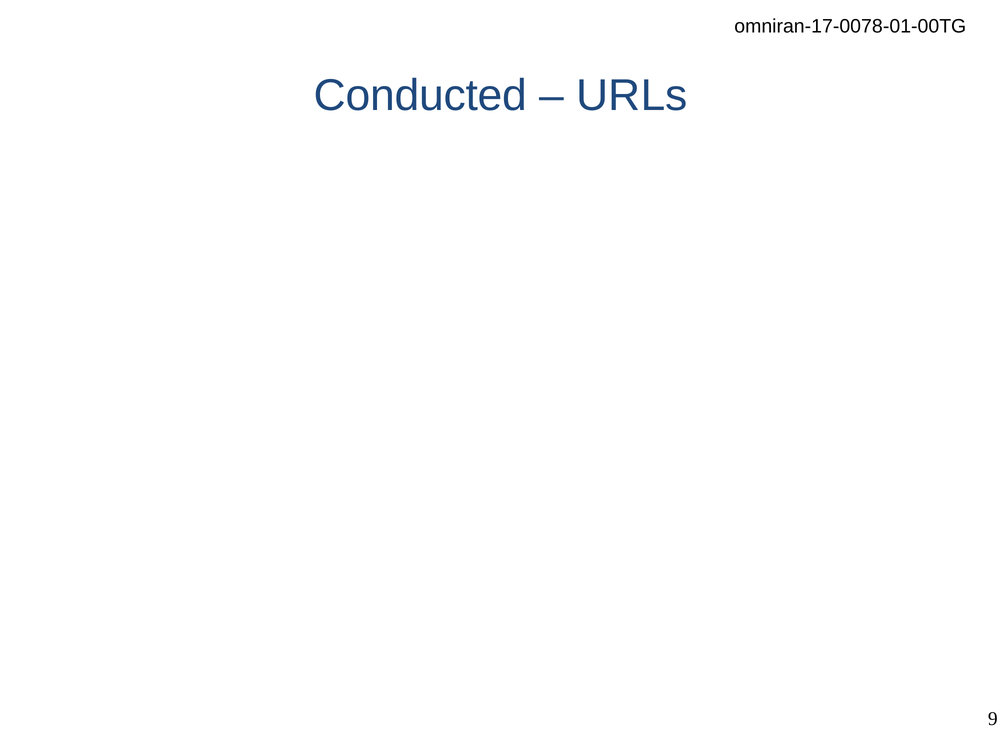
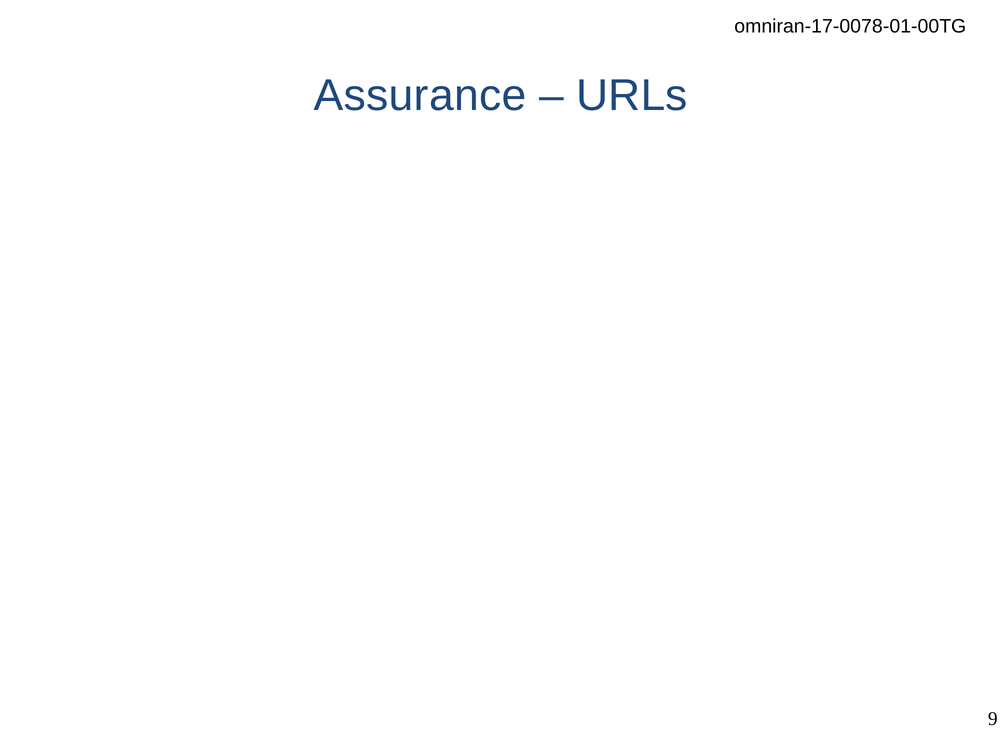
Conducted: Conducted -> Assurance (420, 96)
